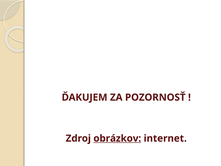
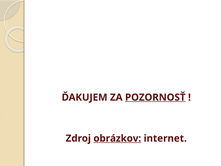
POZORNOSŤ underline: none -> present (155, 97)
